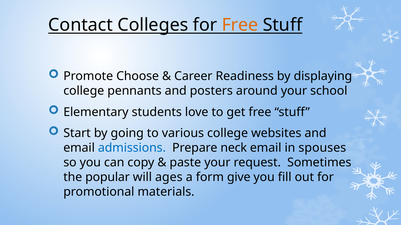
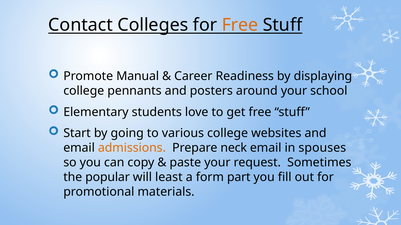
Choose: Choose -> Manual (138, 76)
admissions colour: blue -> orange (132, 148)
ages: ages -> least (169, 178)
give: give -> part (239, 178)
